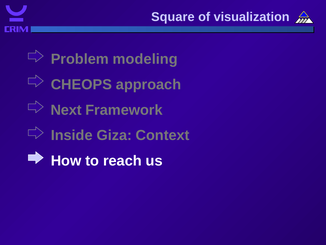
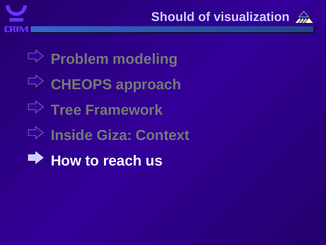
Square: Square -> Should (173, 17)
Next: Next -> Tree (66, 110)
